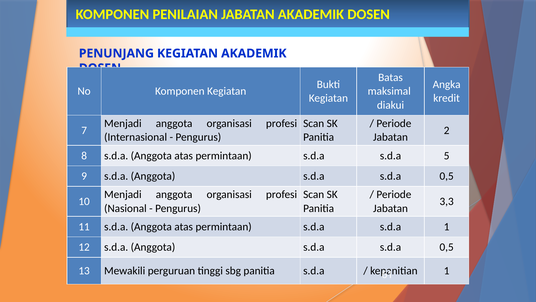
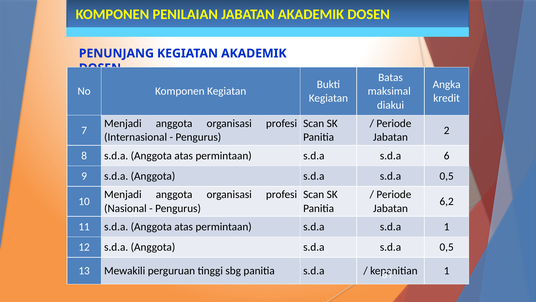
5: 5 -> 6 (447, 155)
3,3: 3,3 -> 6,2 (447, 201)
